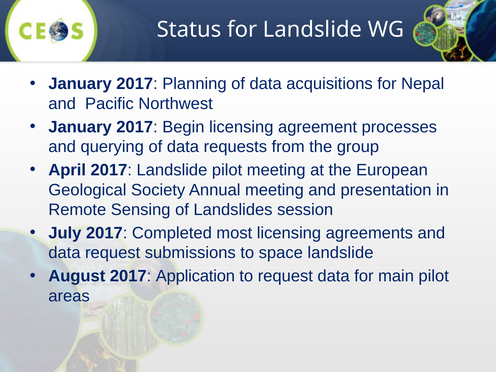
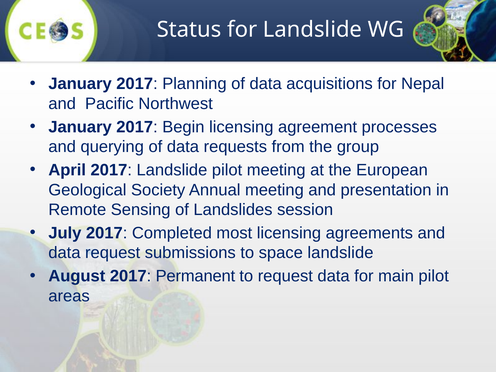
Application: Application -> Permanent (195, 276)
